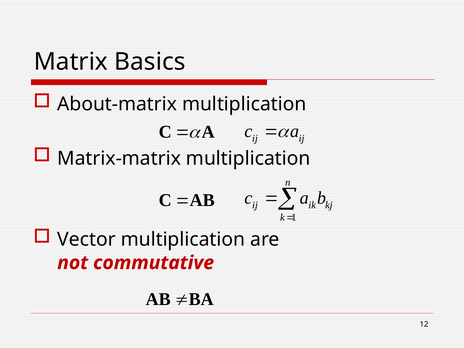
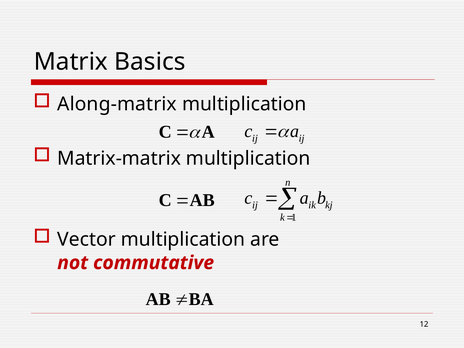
About-matrix: About-matrix -> Along-matrix (117, 104)
